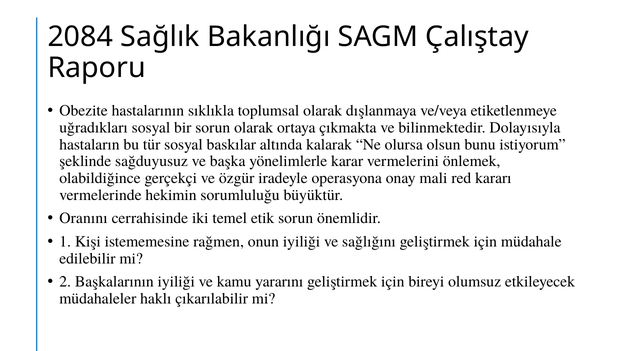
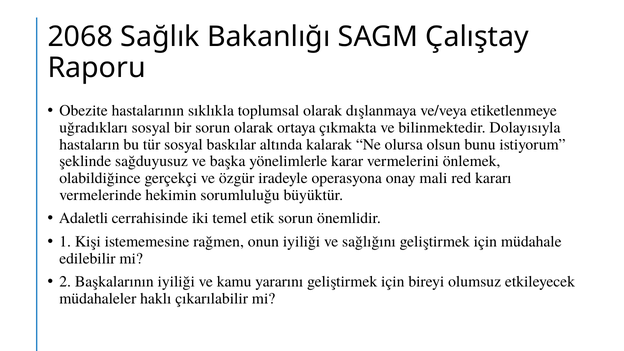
2084: 2084 -> 2068 (80, 37)
Oranını: Oranını -> Adaletli (84, 218)
